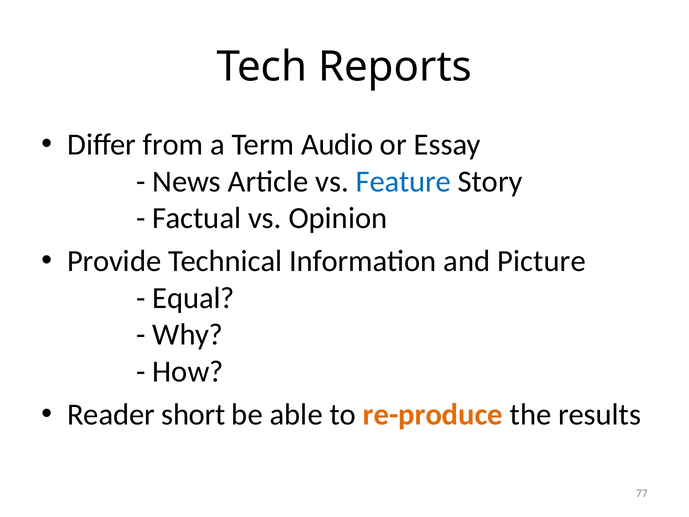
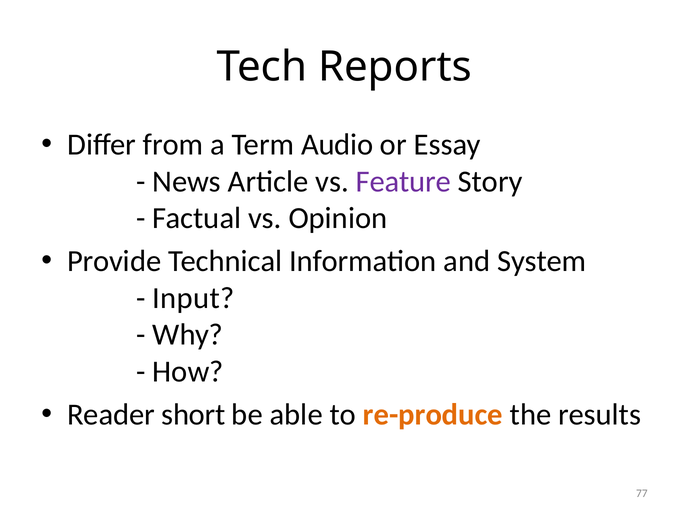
Feature colour: blue -> purple (403, 181)
Picture: Picture -> System (542, 261)
Equal: Equal -> Input (193, 298)
